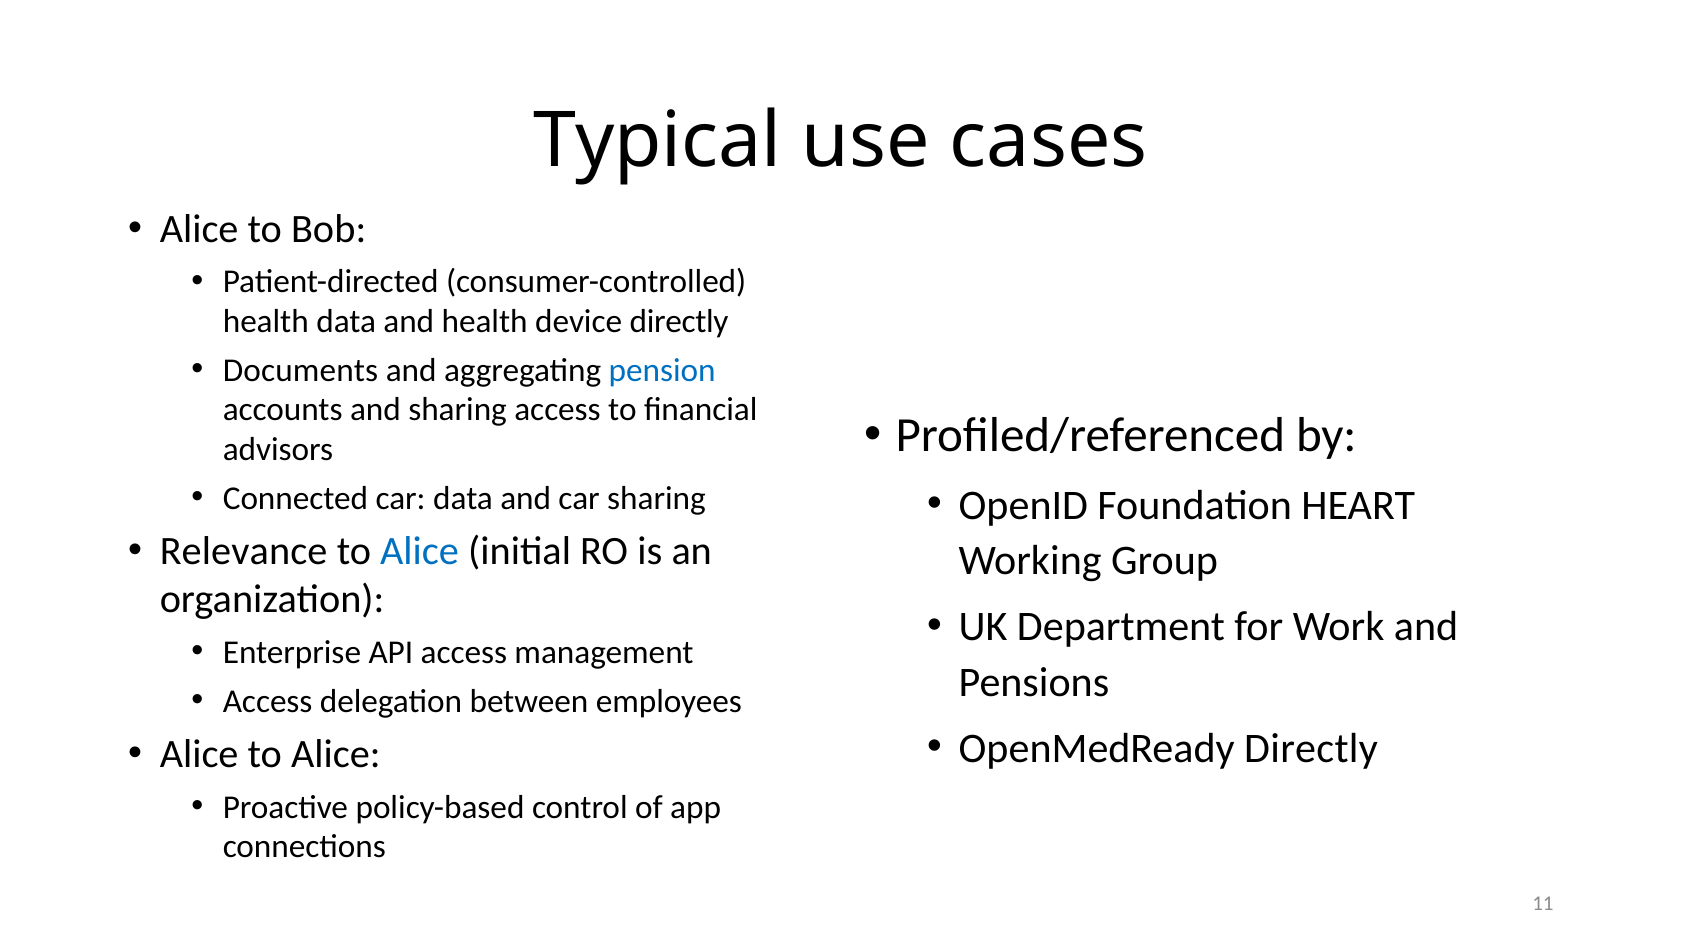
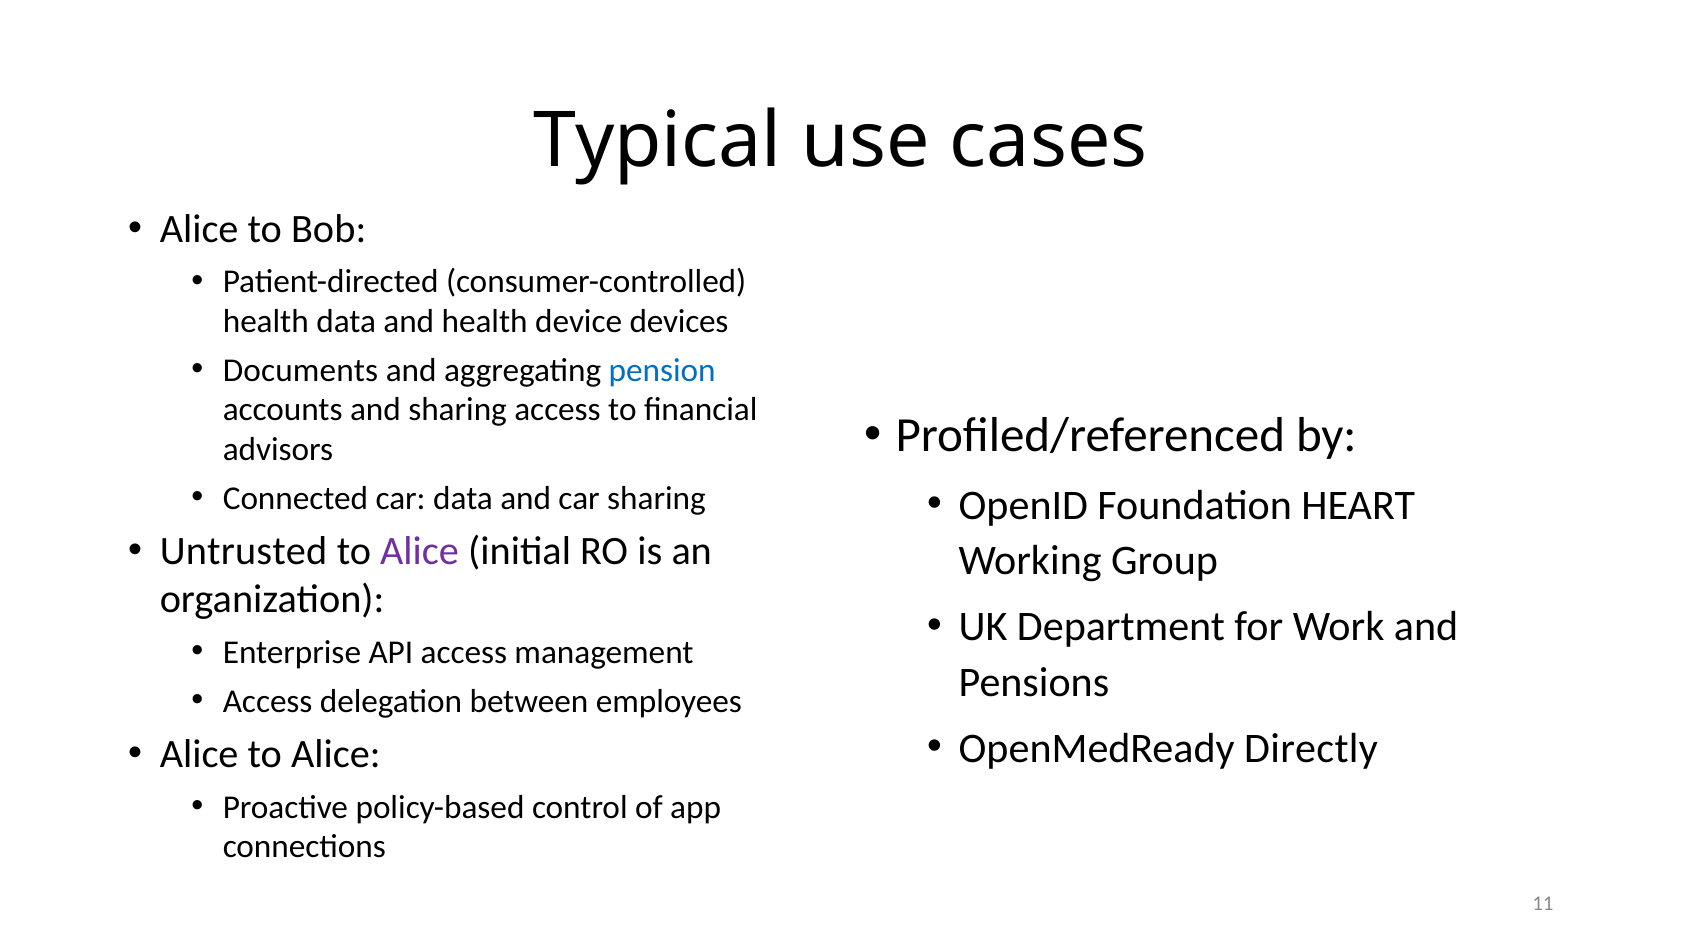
device directly: directly -> devices (679, 321)
Relevance: Relevance -> Untrusted (244, 552)
Alice colour: blue -> purple (420, 552)
